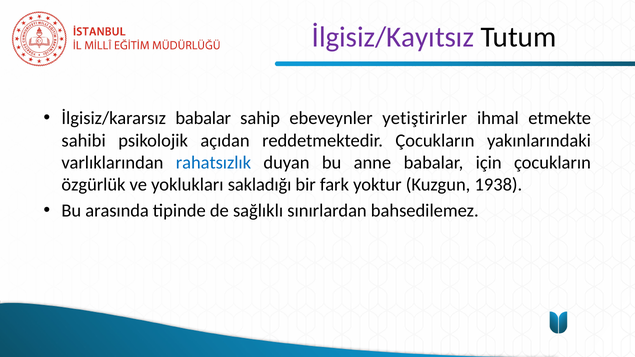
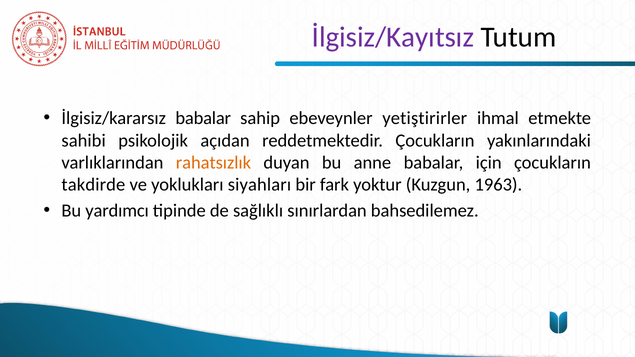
rahatsızlık colour: blue -> orange (213, 163)
özgürlük: özgürlük -> takdirde (93, 185)
sakladığı: sakladığı -> siyahları (259, 185)
1938: 1938 -> 1963 (498, 185)
arasında: arasında -> yardımcı (117, 211)
